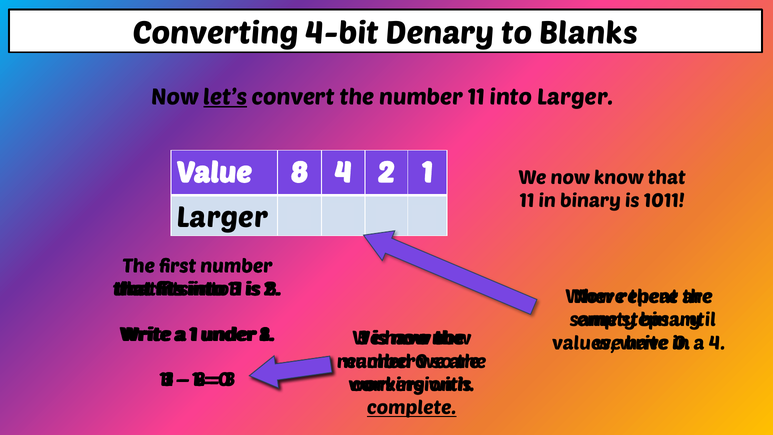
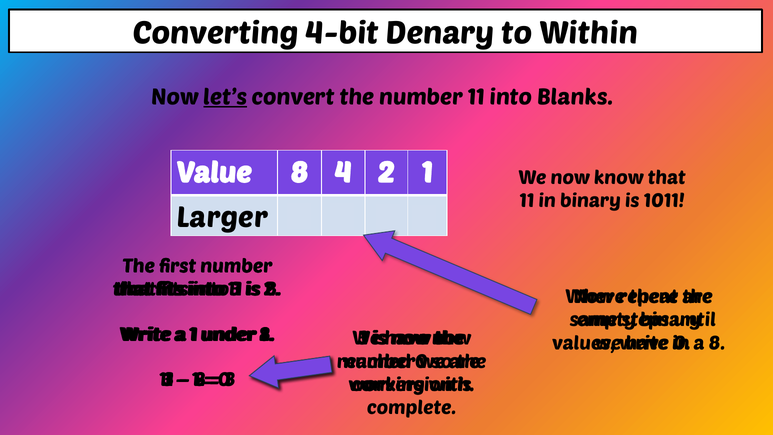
Blanks: Blanks -> Within (589, 33)
into Larger: Larger -> Blanks (575, 97)
a 4: 4 -> 8 (717, 343)
complete underline: present -> none (412, 408)
